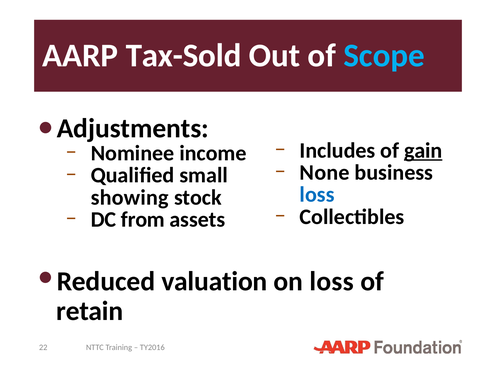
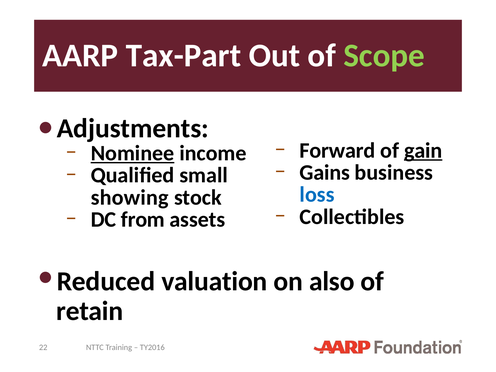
Tax-Sold: Tax-Sold -> Tax-Part (183, 56)
Scope colour: light blue -> light green (384, 56)
Includes: Includes -> Forward (338, 151)
Nominee underline: none -> present (133, 153)
None: None -> Gains (325, 173)
on loss: loss -> also (332, 281)
